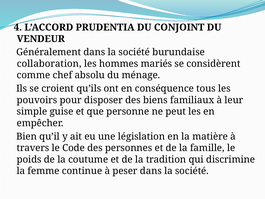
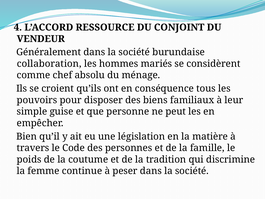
PRUDENTIA: PRUDENTIA -> RESSOURCE (105, 27)
